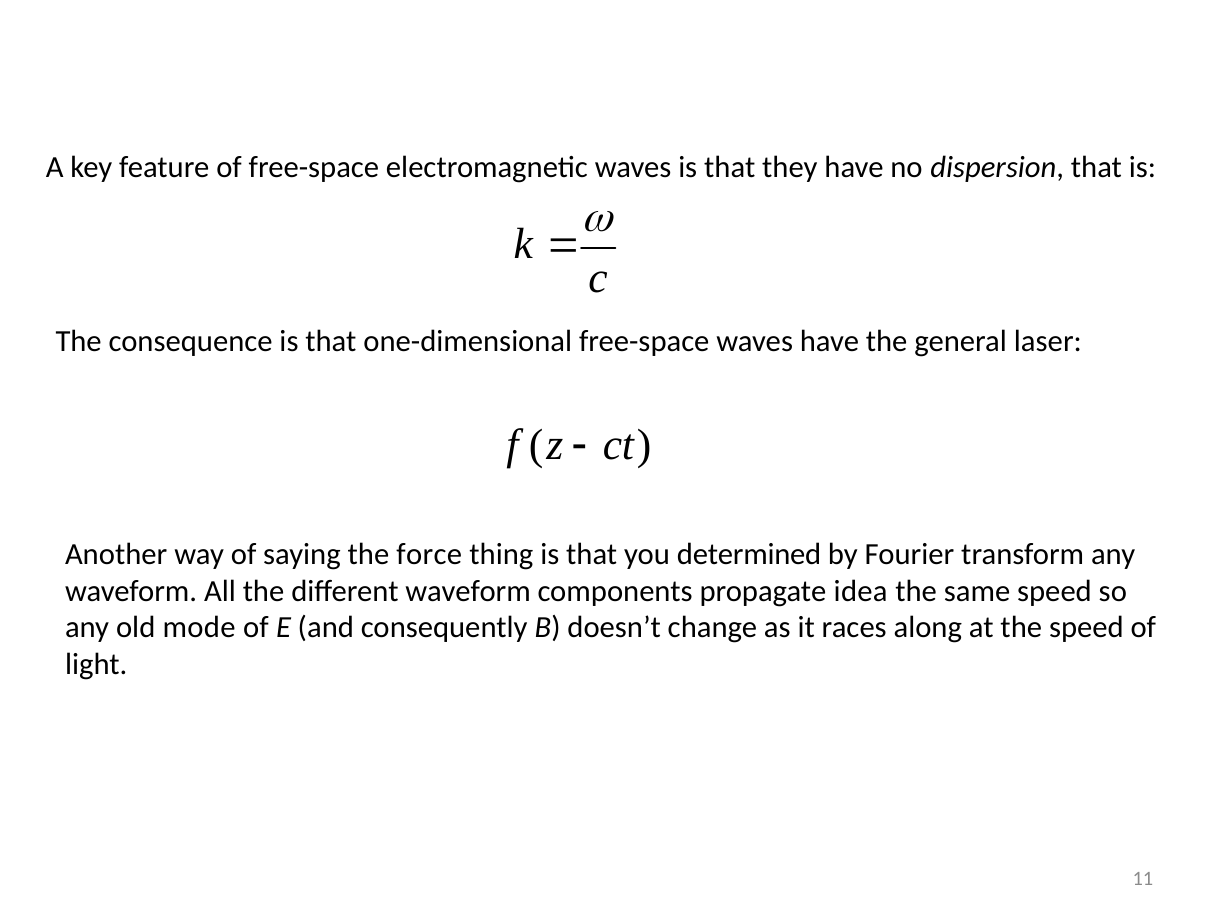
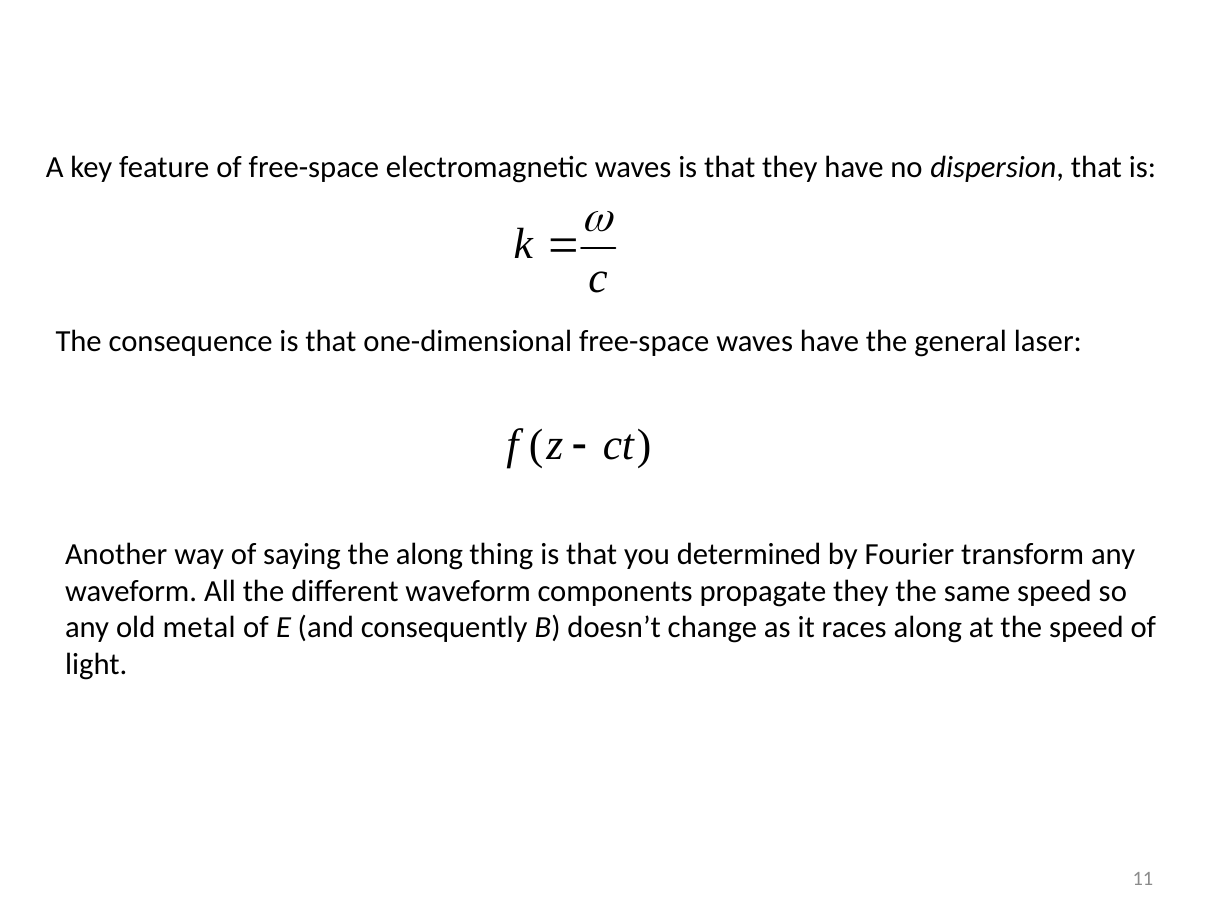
the force: force -> along (430, 554)
propagate idea: idea -> they (861, 591)
mode: mode -> metal (199, 628)
